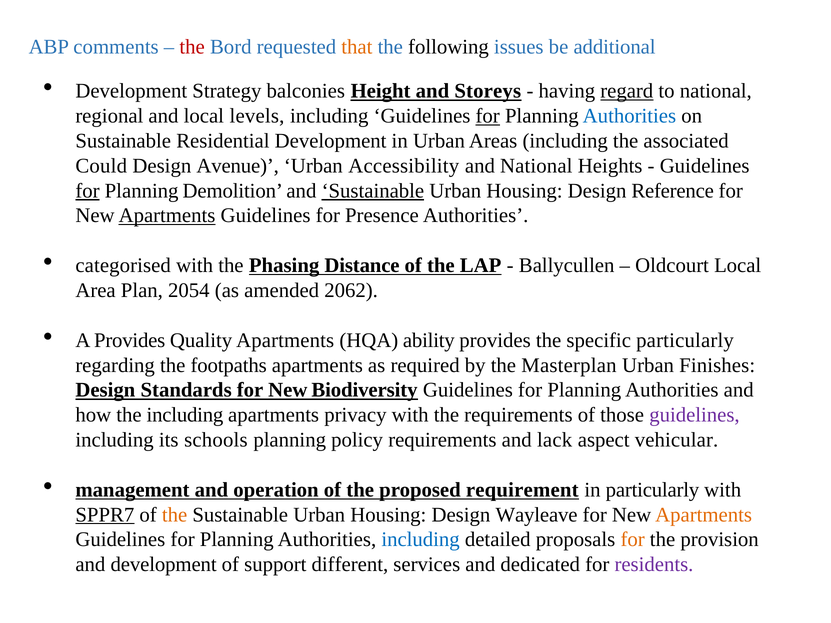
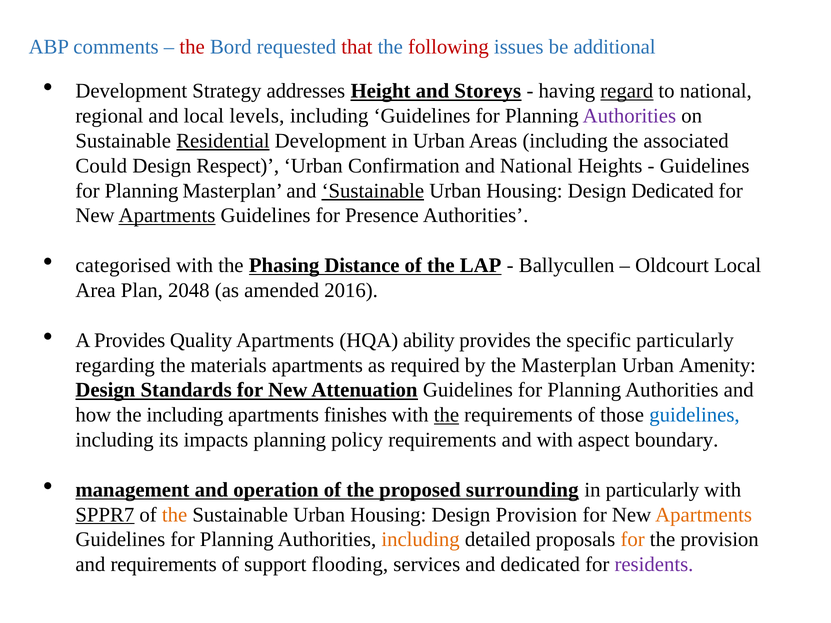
that colour: orange -> red (357, 47)
following colour: black -> red (448, 47)
balconies: balconies -> addresses (306, 91)
for underline: present -> none (488, 116)
Authorities colour: blue -> purple (629, 116)
Residential underline: none -> present (223, 141)
Avenue: Avenue -> Respect (238, 166)
Accessibility: Accessibility -> Confirmation (404, 166)
for underline: present -> none (88, 191)
Planning Demolition: Demolition -> Masterplan (233, 191)
Design Reference: Reference -> Dedicated (673, 191)
2054: 2054 -> 2048 (189, 291)
2062: 2062 -> 2016 (351, 291)
footpaths: footpaths -> materials (229, 365)
Finishes: Finishes -> Amenity (717, 365)
Biodiversity: Biodiversity -> Attenuation (364, 390)
privacy: privacy -> finishes (356, 415)
the underline: none -> present (446, 415)
guidelines colour: purple -> blue (694, 415)
schools: schools -> impacts (216, 440)
and lack: lack -> with (555, 440)
vehicular: vehicular -> boundary (677, 440)
requirement: requirement -> surrounding (522, 490)
Design Wayleave: Wayleave -> Provision (536, 515)
including colour: blue -> orange (421, 540)
and development: development -> requirements (164, 565)
different: different -> flooding (350, 565)
